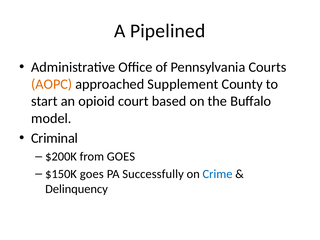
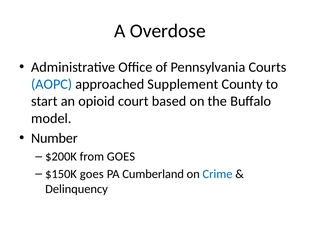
Pipelined: Pipelined -> Overdose (168, 31)
AOPC colour: orange -> blue (52, 84)
Criminal: Criminal -> Number (54, 138)
Successfully: Successfully -> Cumberland (153, 174)
